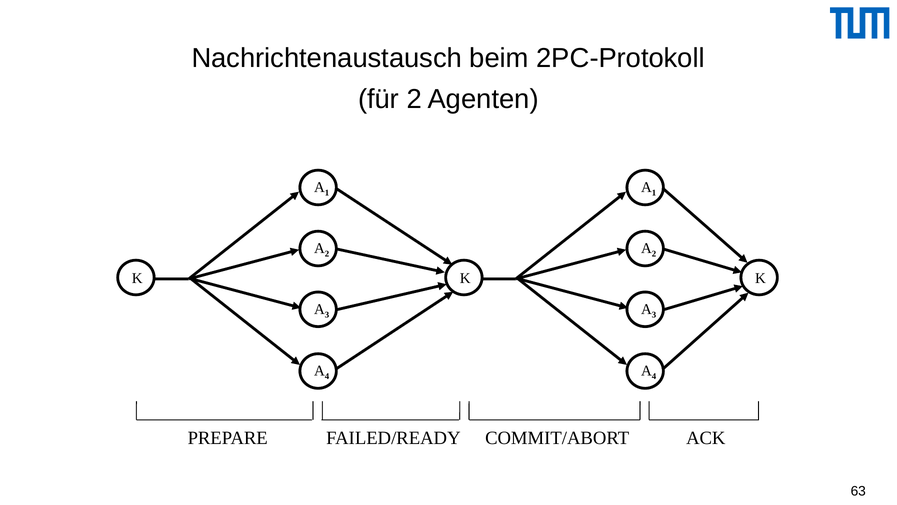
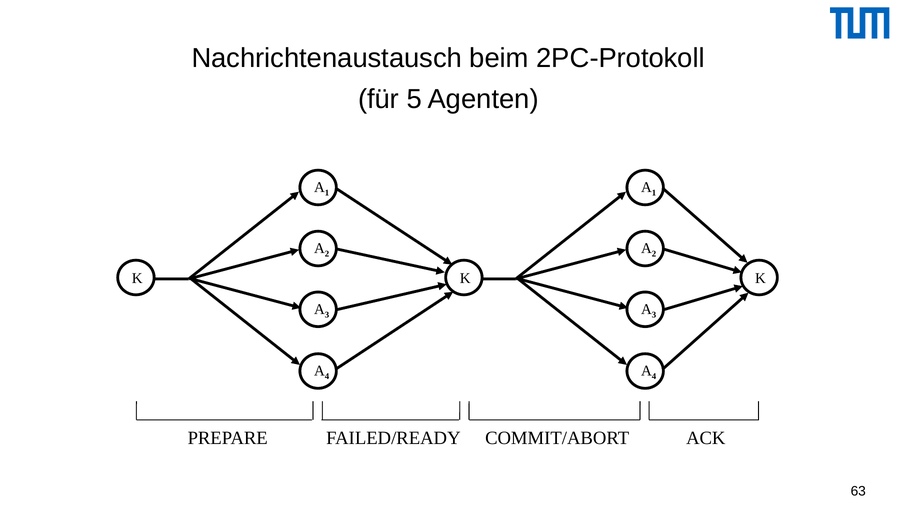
für 2: 2 -> 5 (414, 99)
